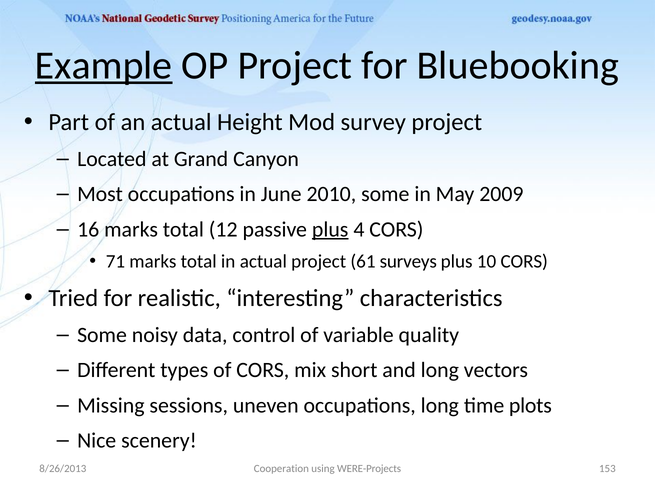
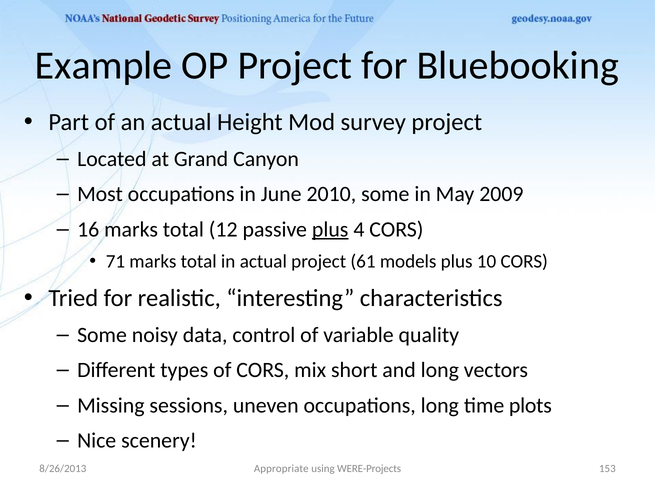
Example underline: present -> none (104, 66)
surveys: surveys -> models (408, 262)
Cooperation: Cooperation -> Appropriate (281, 469)
